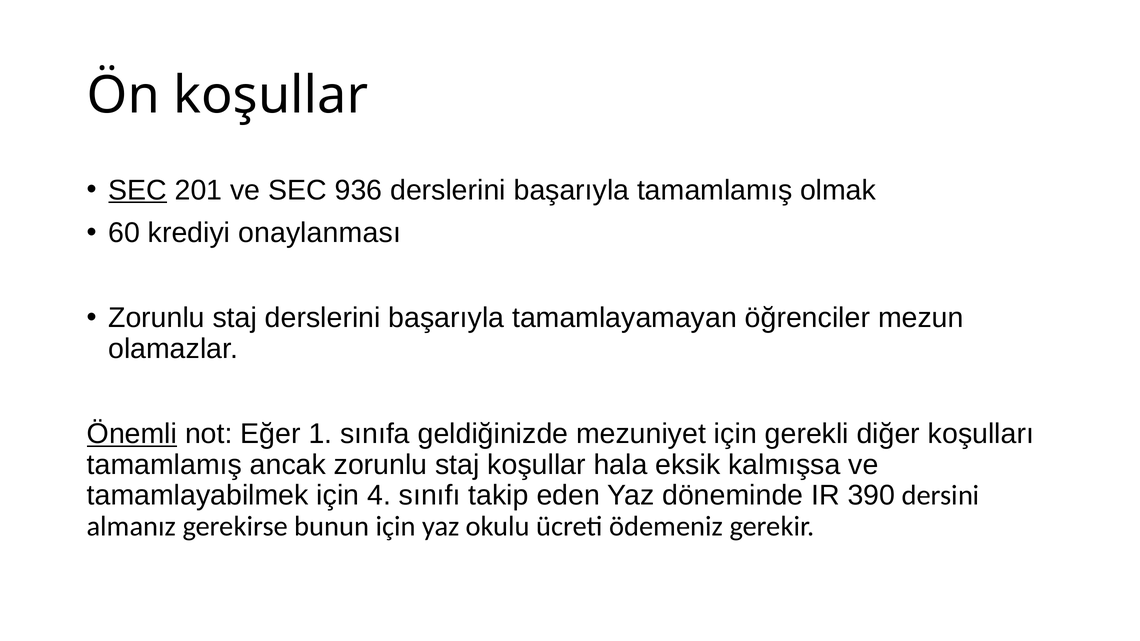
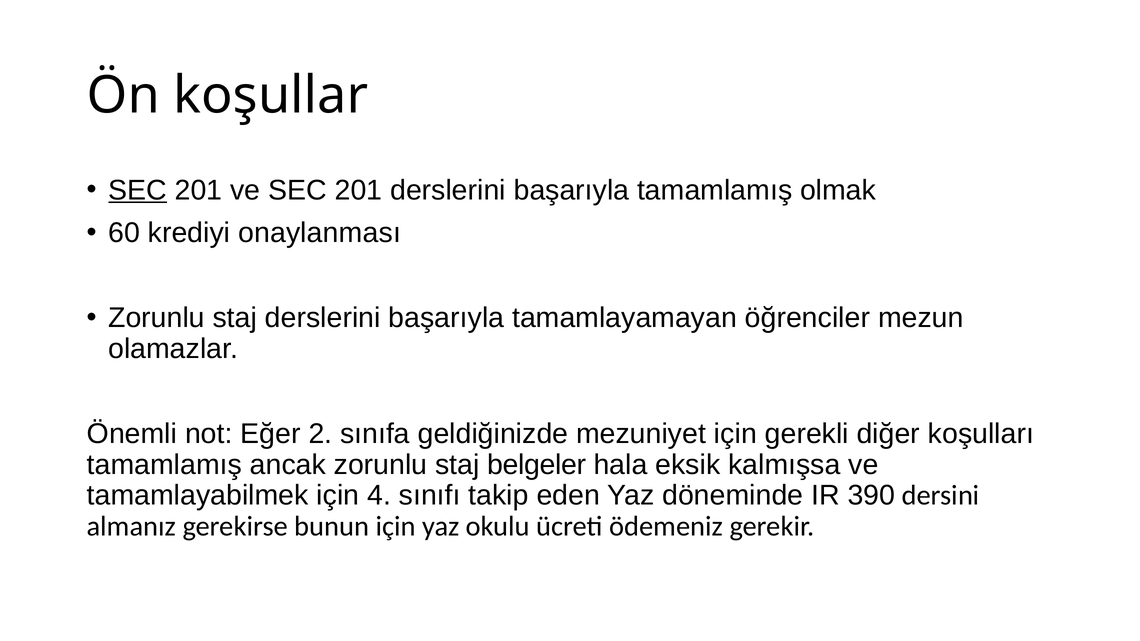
ve SEC 936: 936 -> 201 (358, 190)
Önemli underline: present -> none (132, 434)
1: 1 -> 2 (320, 434)
staj koşullar: koşullar -> belgeler (537, 465)
